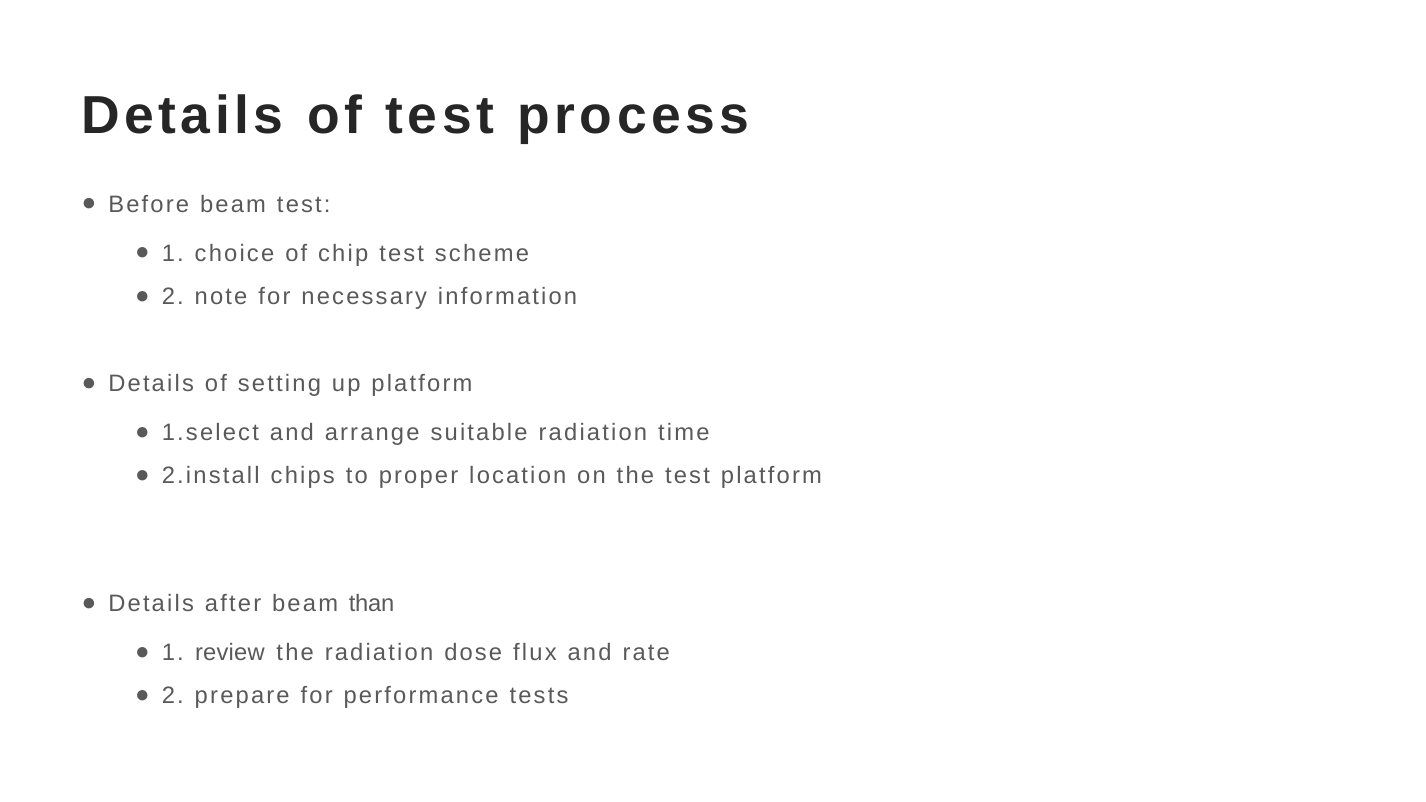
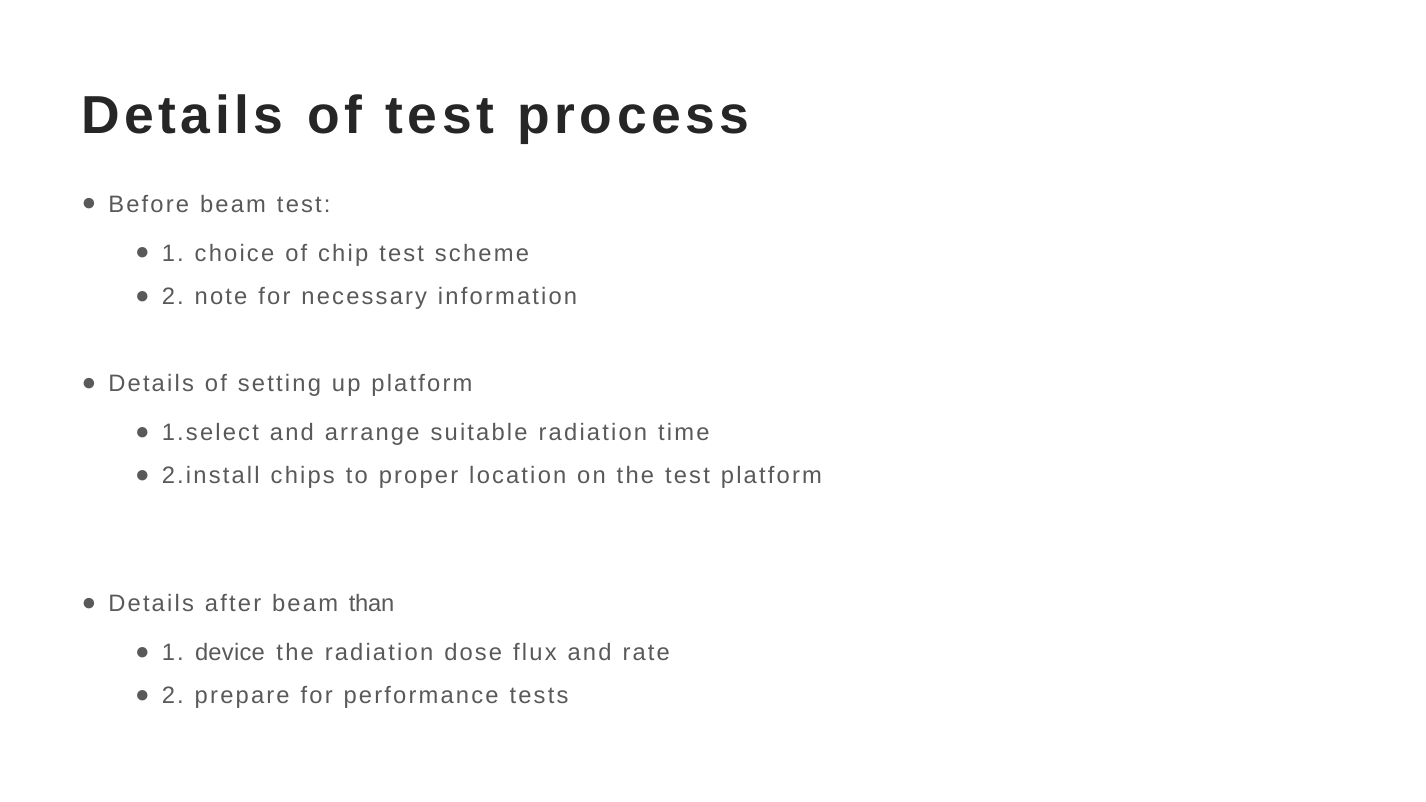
review: review -> device (230, 653)
